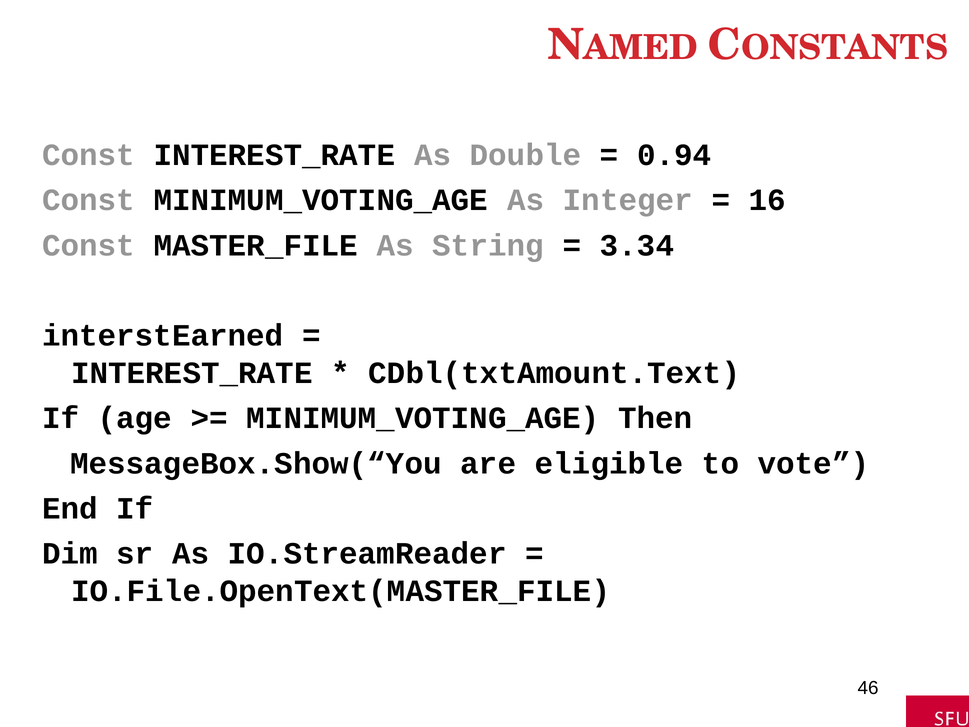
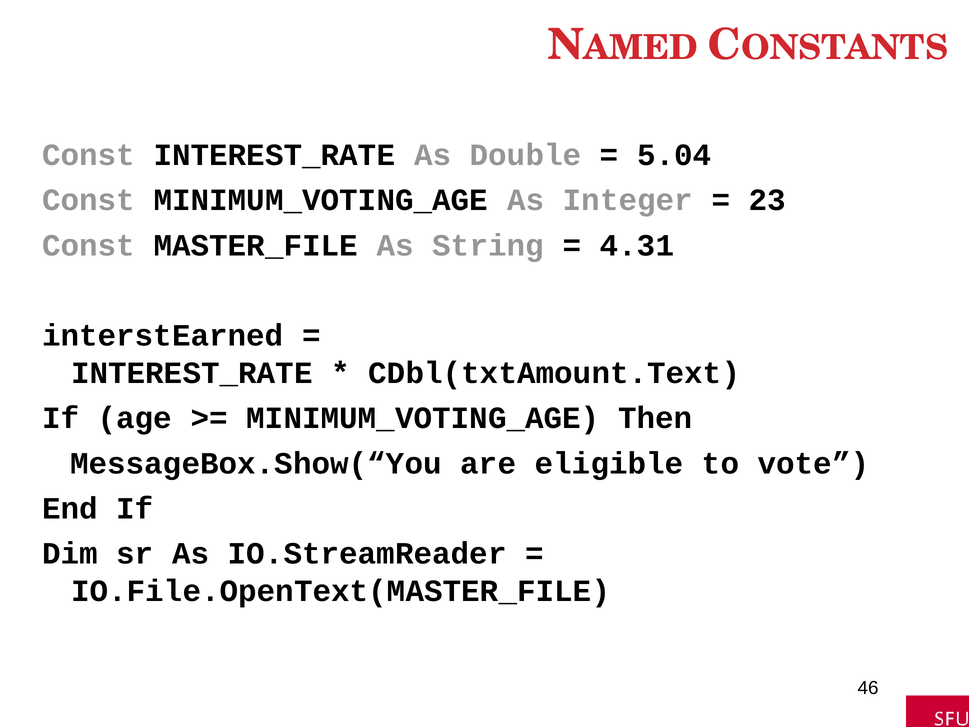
0.94: 0.94 -> 5.04 (674, 155)
16: 16 -> 23 (767, 200)
3.34: 3.34 -> 4.31 (637, 245)
